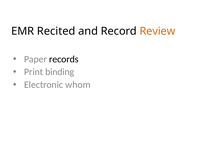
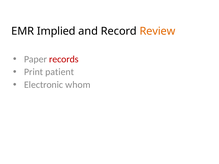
Recited: Recited -> Implied (56, 31)
records colour: black -> red (64, 59)
binding: binding -> patient (60, 72)
